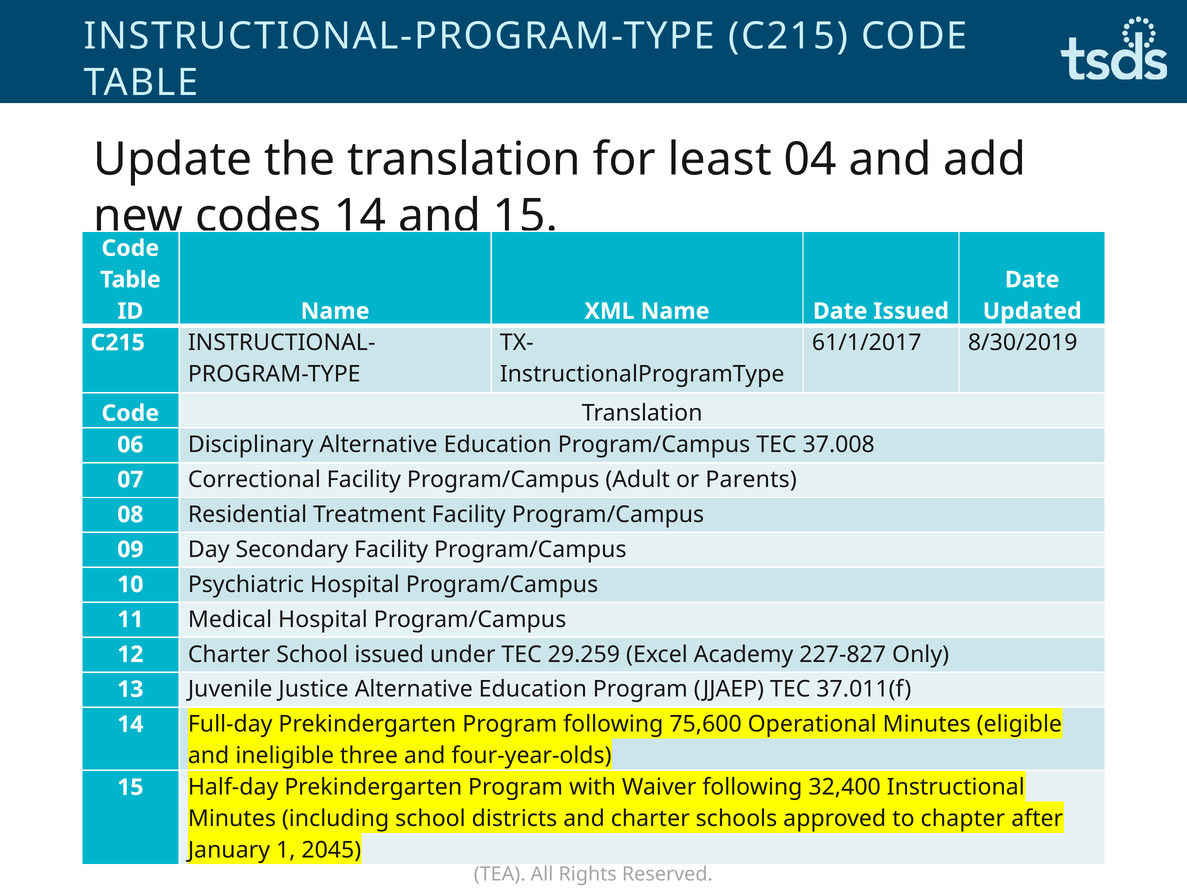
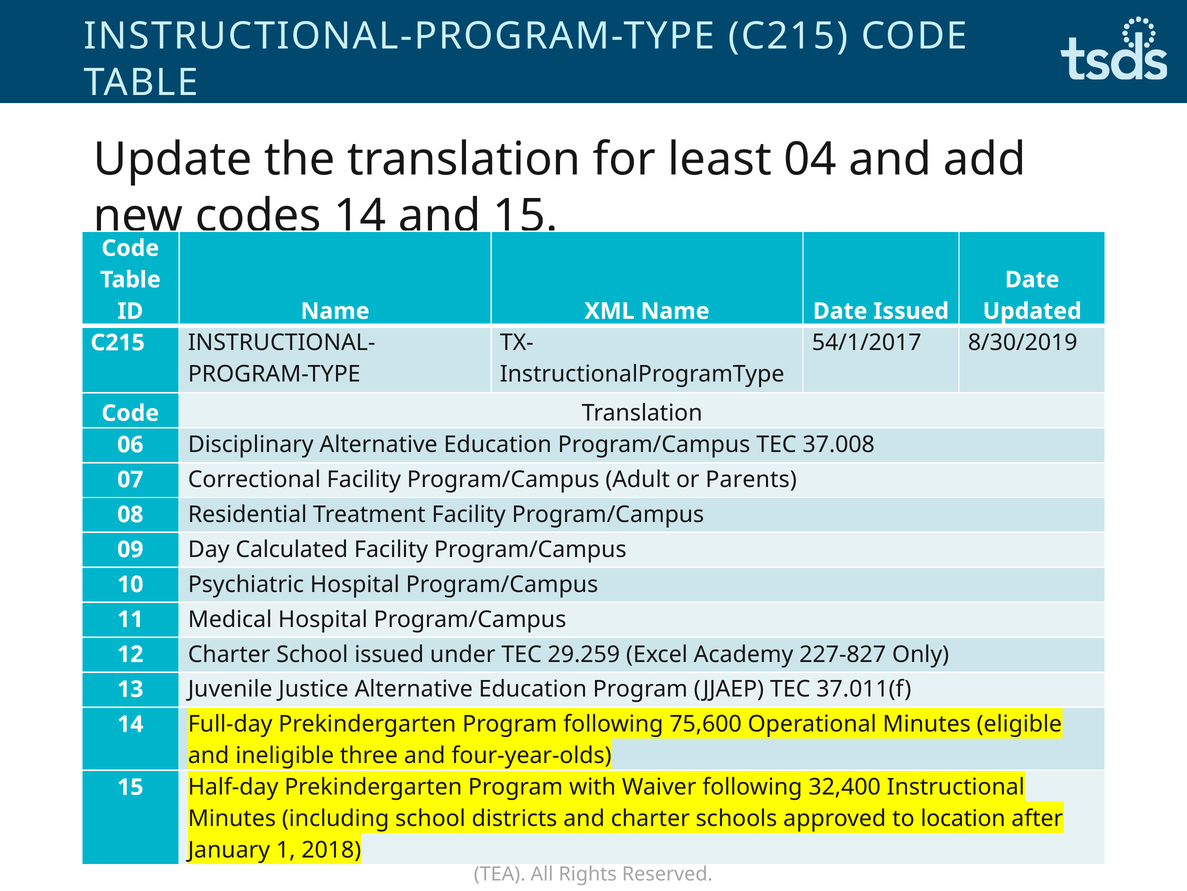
61/1/2017: 61/1/2017 -> 54/1/2017 (867, 342)
Secondary: Secondary -> Calculated (292, 549)
chapter: chapter -> location (963, 818)
2045: 2045 -> 2018 (331, 849)
